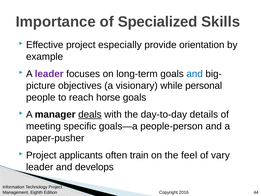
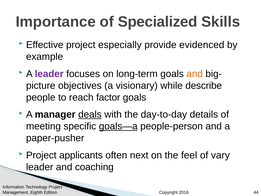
orientation: orientation -> evidenced (202, 45)
and colour: blue -> orange (195, 74)
personal: personal -> describe (204, 85)
horse: horse -> factor (108, 97)
goals—a underline: none -> present (118, 126)
train: train -> next (139, 155)
develops: develops -> coaching (94, 167)
